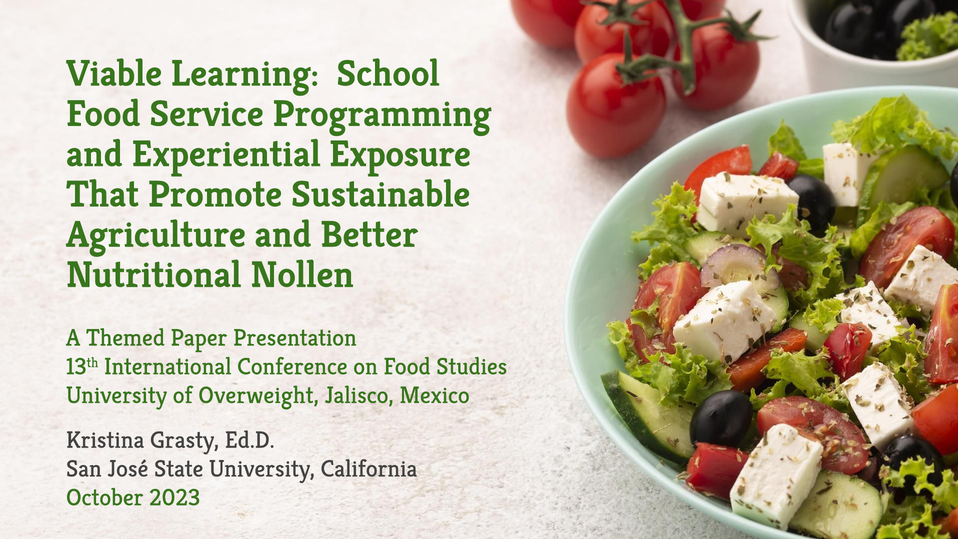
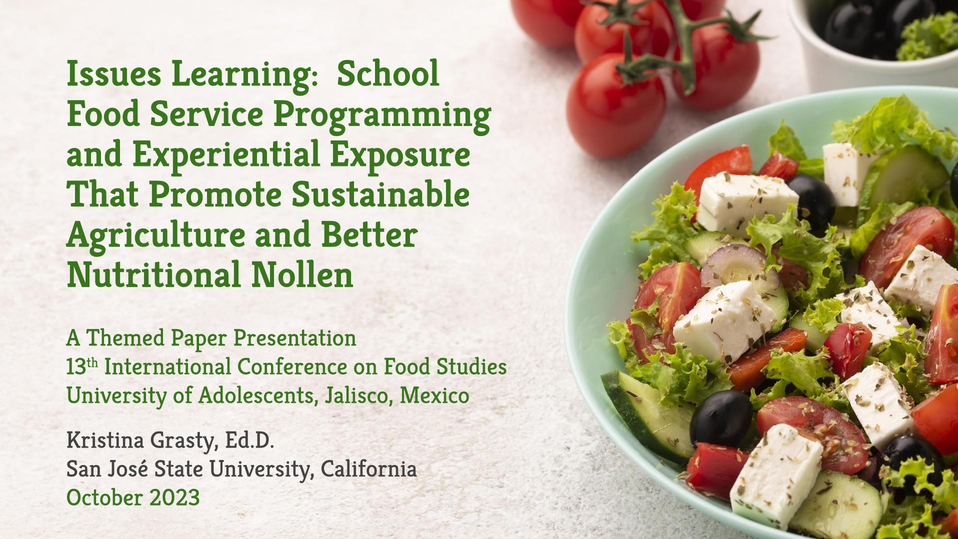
Viable: Viable -> Issues (114, 73)
Overweight: Overweight -> Adolescents (259, 395)
